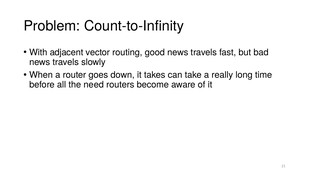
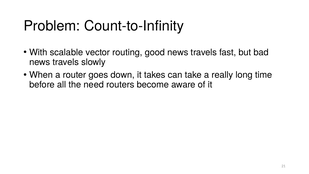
adjacent: adjacent -> scalable (66, 52)
